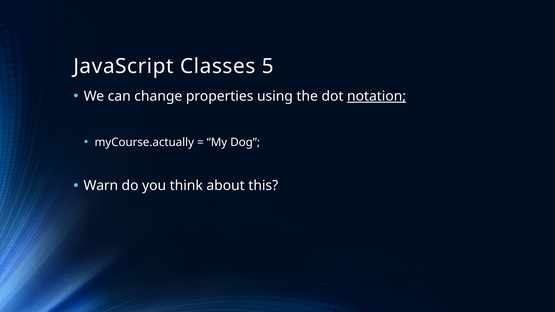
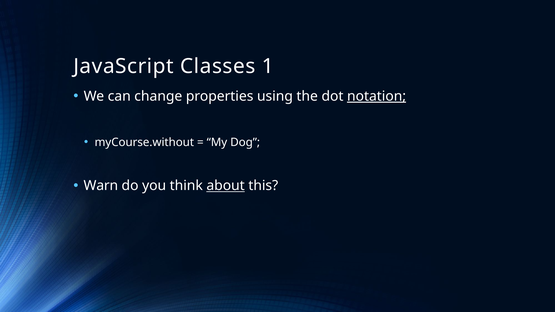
5: 5 -> 1 (268, 66)
myCourse.actually: myCourse.actually -> myCourse.without (144, 142)
about underline: none -> present (226, 186)
